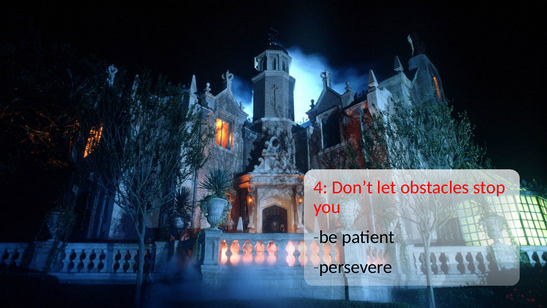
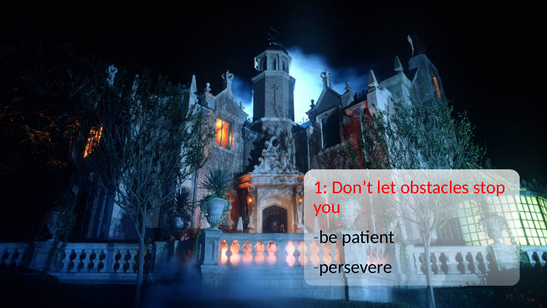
4: 4 -> 1 (321, 187)
